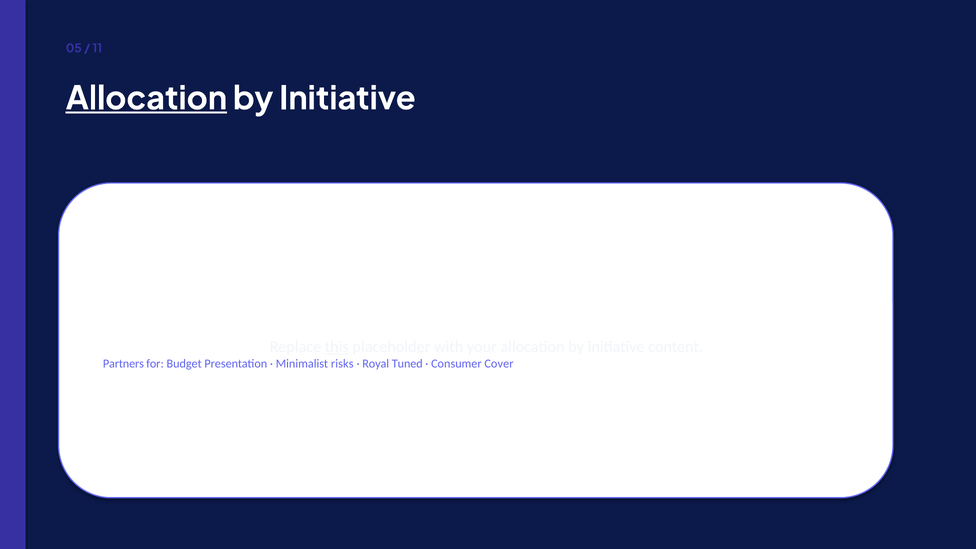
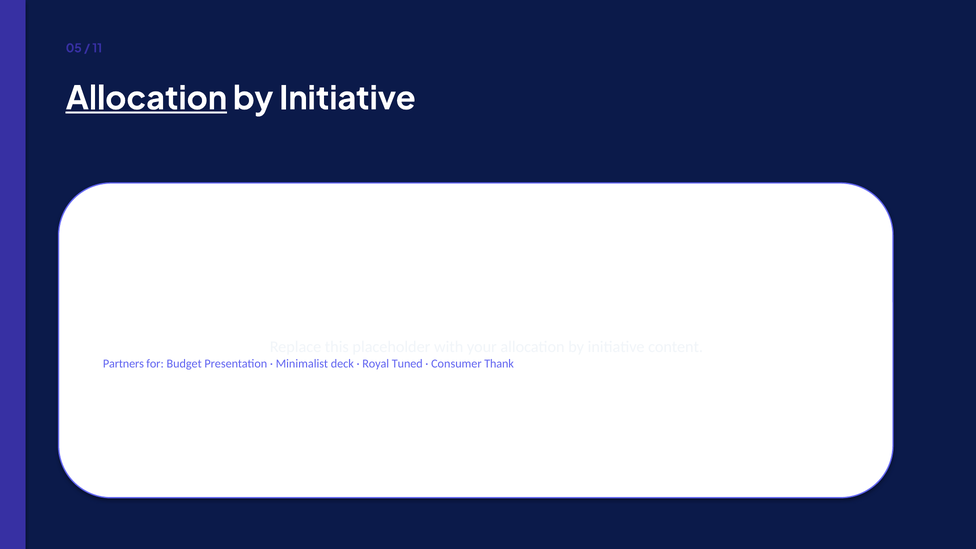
this underline: present -> none (337, 347)
risks: risks -> deck (342, 364)
Cover: Cover -> Thank (499, 364)
